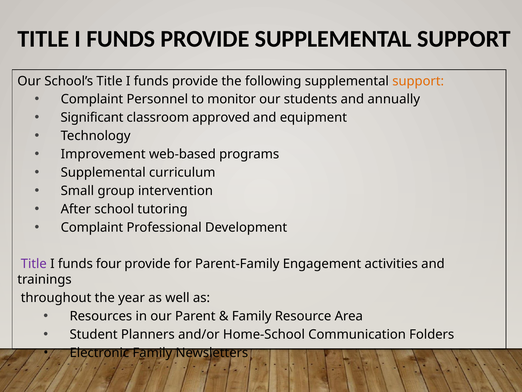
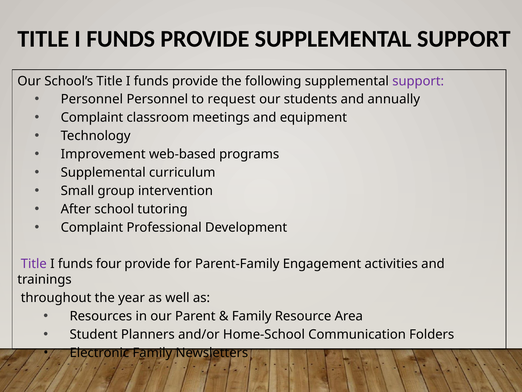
support colour: orange -> purple (418, 81)
Complaint: Complaint -> Personnel (92, 99)
monitor: monitor -> request (232, 99)
Significant: Significant -> Complaint (92, 117)
approved: approved -> meetings (221, 117)
